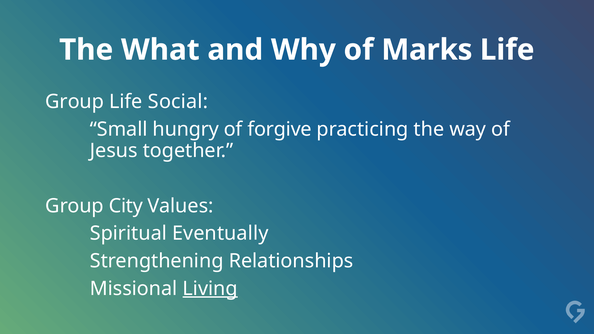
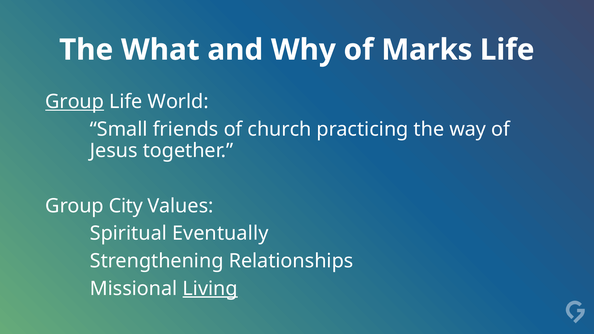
Group underline: none -> present (75, 102)
Social: Social -> World (178, 102)
hungry: hungry -> friends (186, 129)
forgive: forgive -> church (280, 129)
